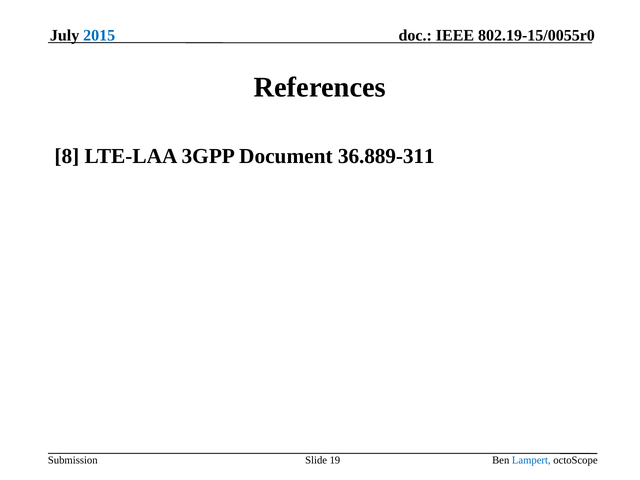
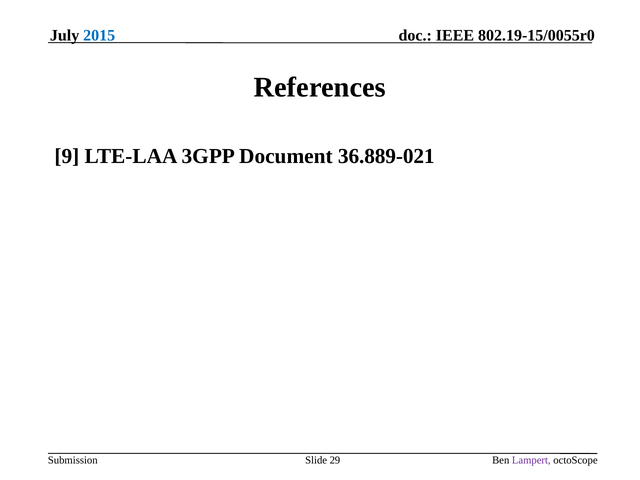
8: 8 -> 9 (67, 156)
36.889-311: 36.889-311 -> 36.889-021 (386, 156)
19: 19 -> 29 (335, 460)
Lampert colour: blue -> purple (531, 460)
